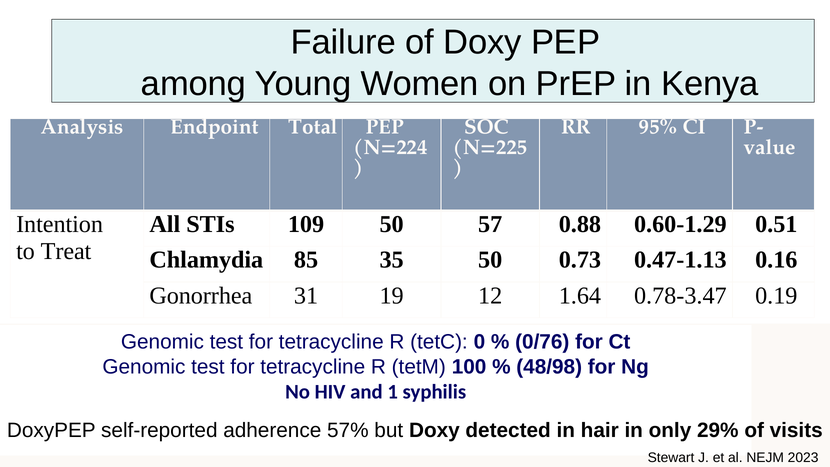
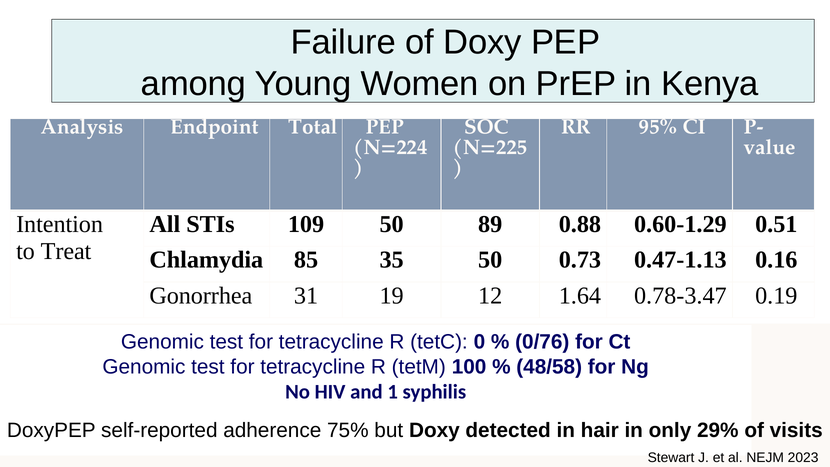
57: 57 -> 89 (490, 224)
48/98: 48/98 -> 48/58 (549, 367)
57%: 57% -> 75% (348, 430)
